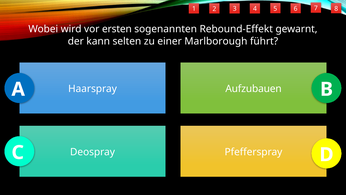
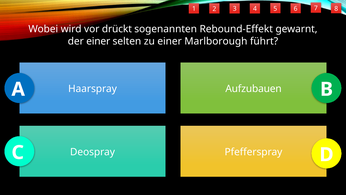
ersten: ersten -> drückt (117, 29)
der kann: kann -> einer (98, 41)
